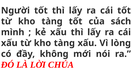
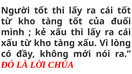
sách: sách -> đuối (121, 21)
